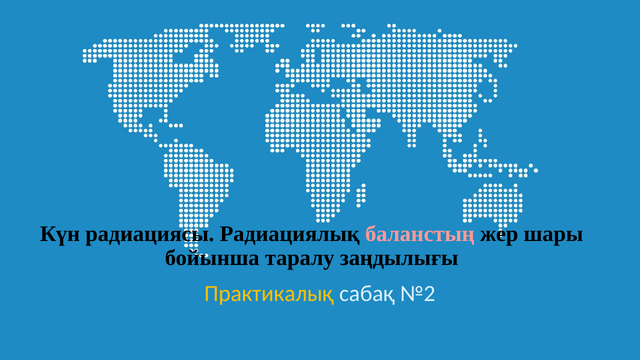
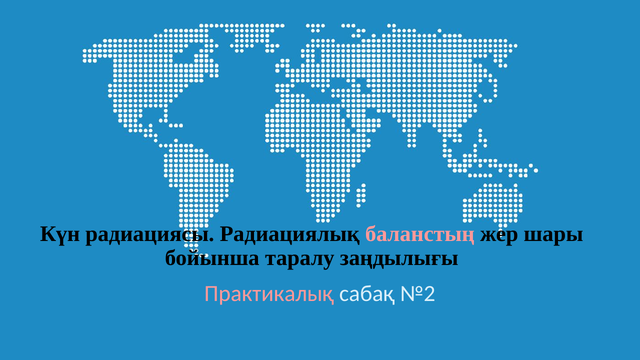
Практикалық colour: yellow -> pink (269, 294)
